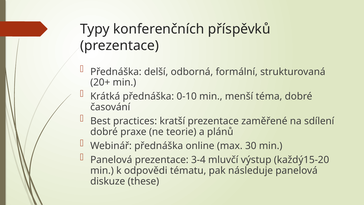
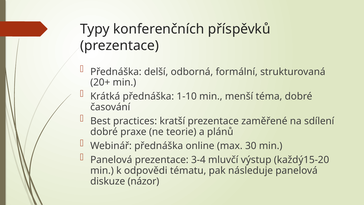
0-10: 0-10 -> 1-10 (187, 96)
these: these -> názor (143, 181)
